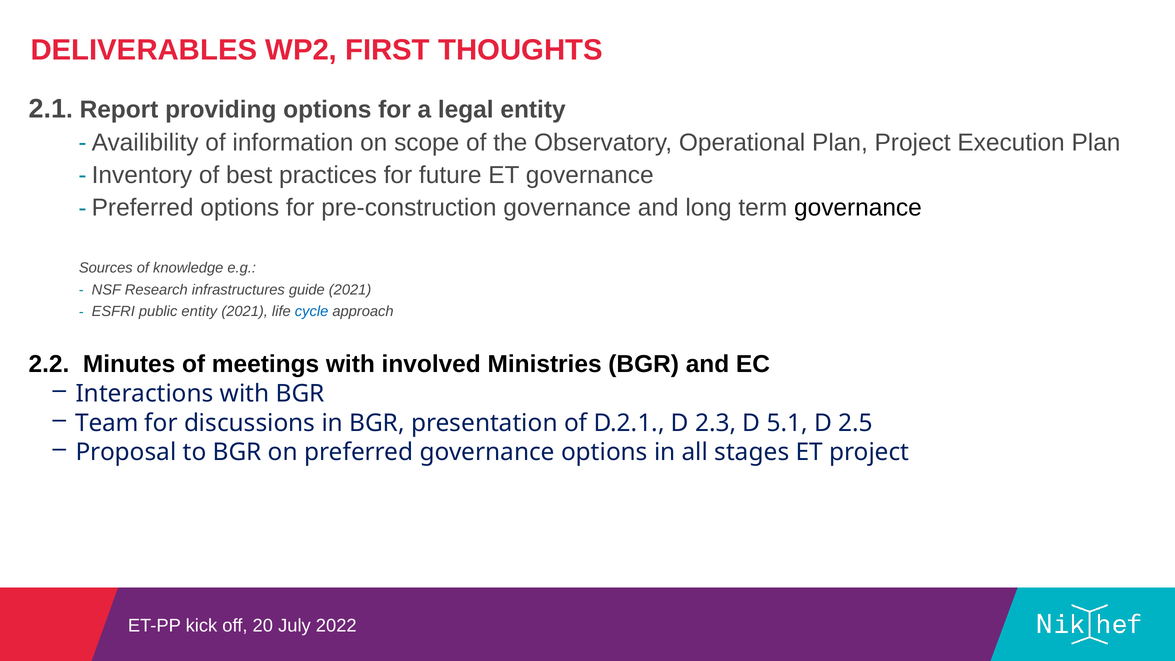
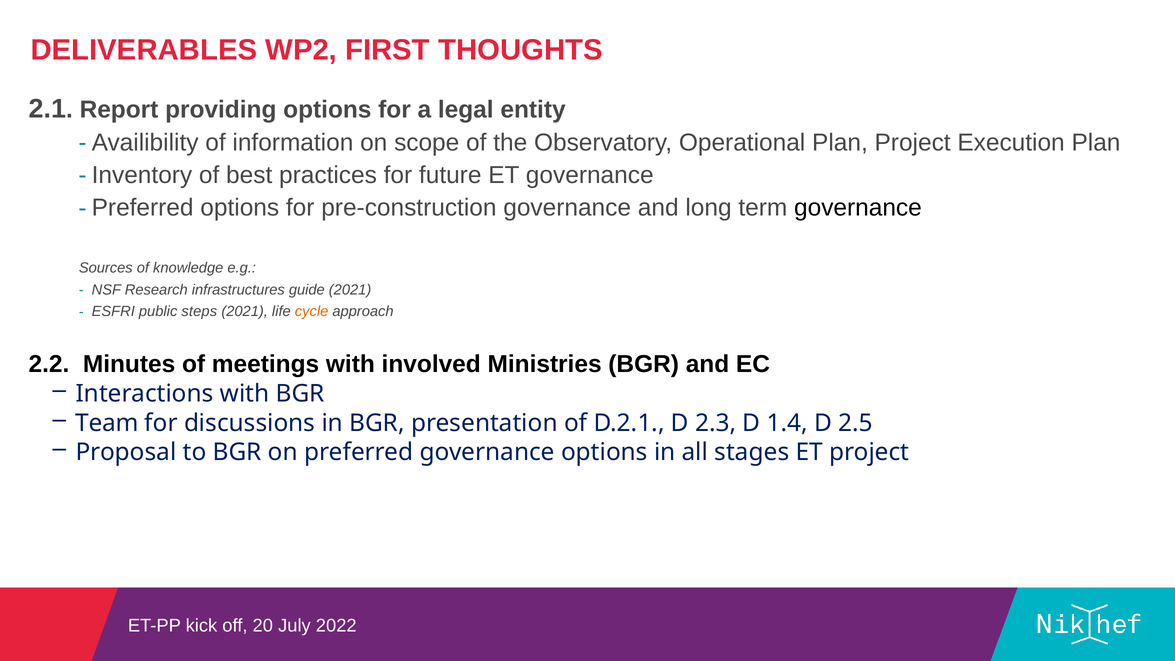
public entity: entity -> steps (199, 312)
cycle colour: blue -> orange (312, 312)
5.1: 5.1 -> 1.4 (787, 423)
